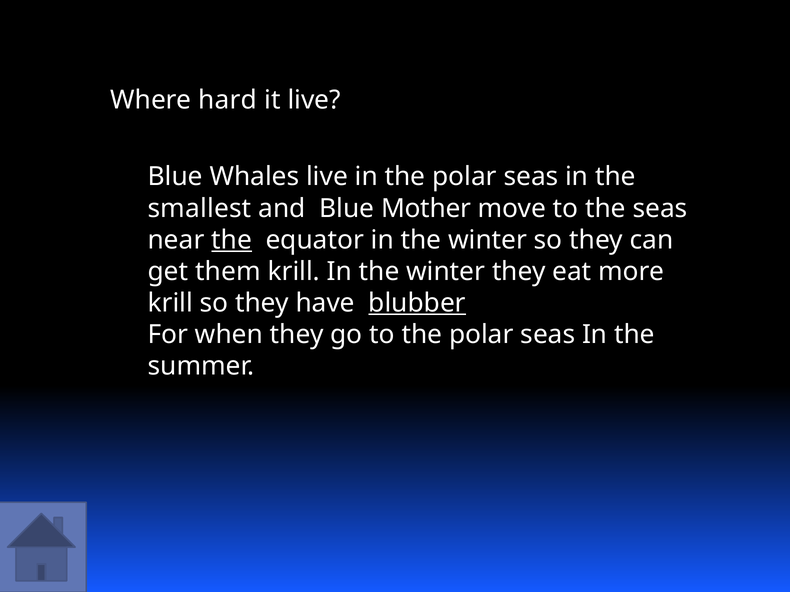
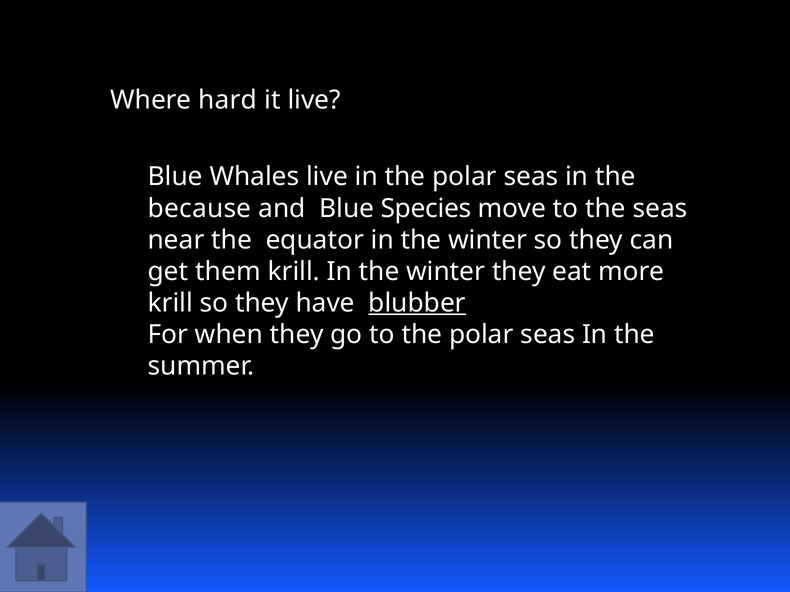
smallest: smallest -> because (200, 208)
Mother: Mother -> Species (426, 208)
the underline: present -> none (232, 240)
